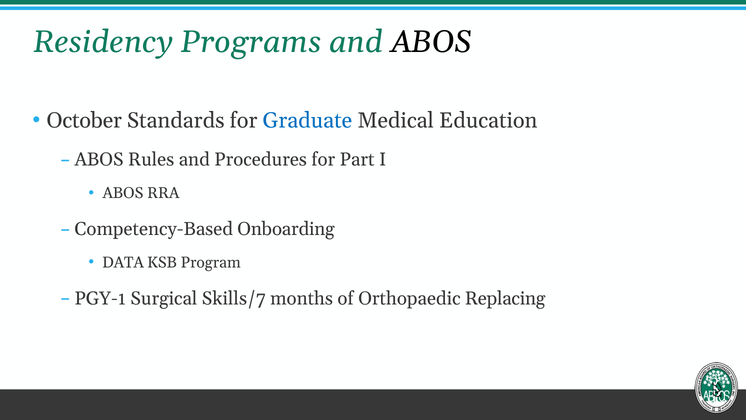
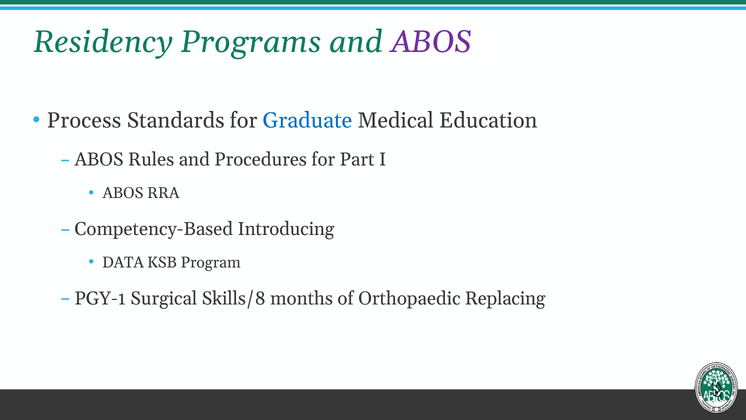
ABOS colour: black -> purple (431, 42)
October: October -> Process (84, 121)
Onboarding: Onboarding -> Introducing (286, 229)
Skills/7: Skills/7 -> Skills/8 (234, 298)
